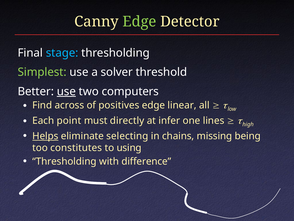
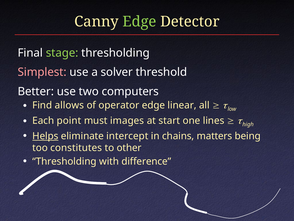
stage colour: light blue -> light green (62, 53)
Simplest colour: light green -> pink (42, 72)
use underline: present -> none (66, 91)
across: across -> allows (69, 105)
positives: positives -> operator (119, 105)
directly: directly -> images (127, 120)
infer: infer -> start (169, 120)
selecting: selecting -> intercept (127, 136)
missing: missing -> matters (214, 136)
using: using -> other (129, 147)
